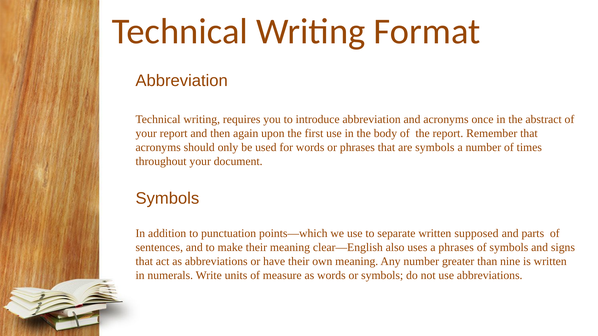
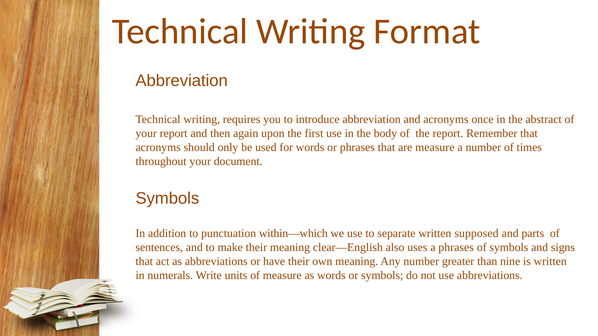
are symbols: symbols -> measure (435, 148)
points—which: points—which -> within—which (293, 234)
